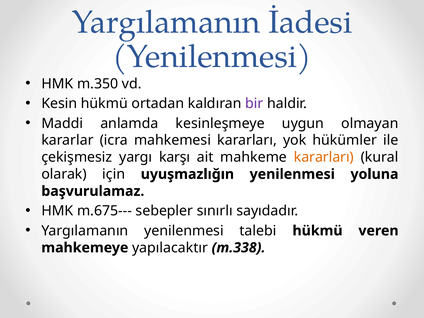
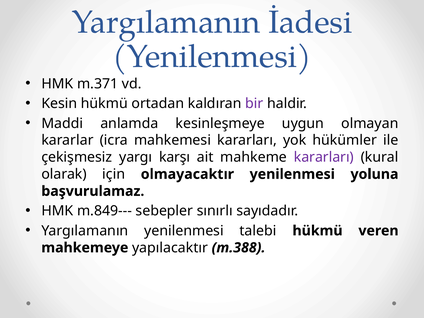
m.350: m.350 -> m.371 (98, 84)
kararları colour: orange -> purple (324, 157)
uyuşmazlığın: uyuşmazlığın -> olmayacaktır (187, 174)
m.675---: m.675--- -> m.849--- (104, 211)
m.338: m.338 -> m.388 (239, 248)
